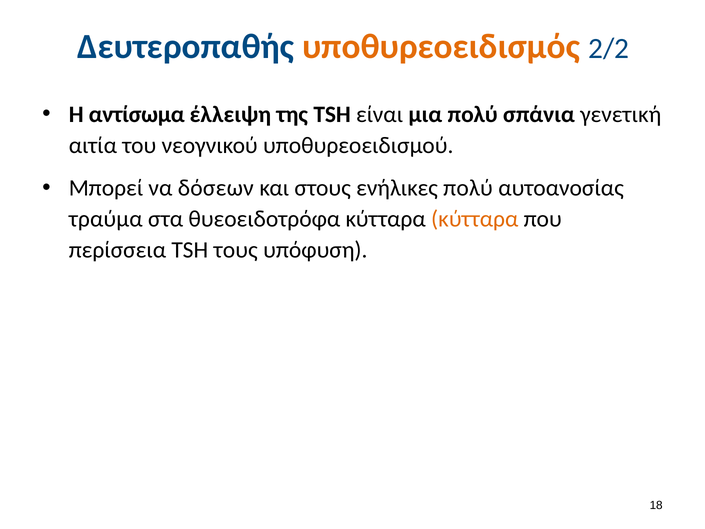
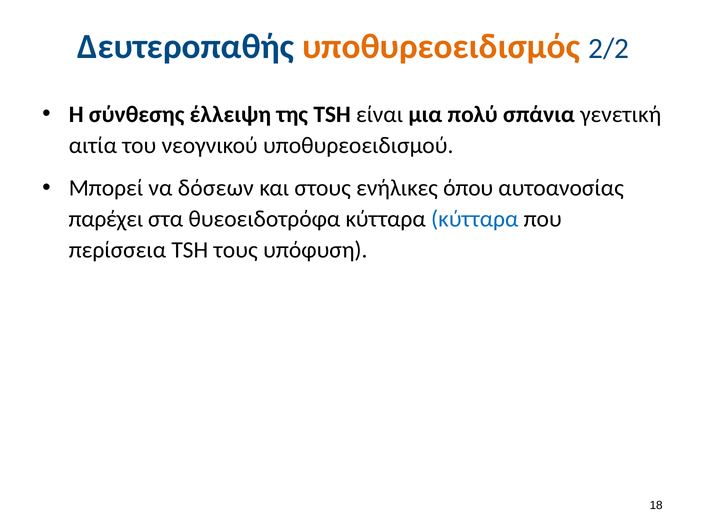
αντίσωμα: αντίσωμα -> σύνθεσης (137, 114)
ενήλικες πολύ: πολύ -> όπου (468, 188)
τραύμα: τραύμα -> παρέχει (106, 219)
κύτταρα colour: orange -> blue (475, 219)
